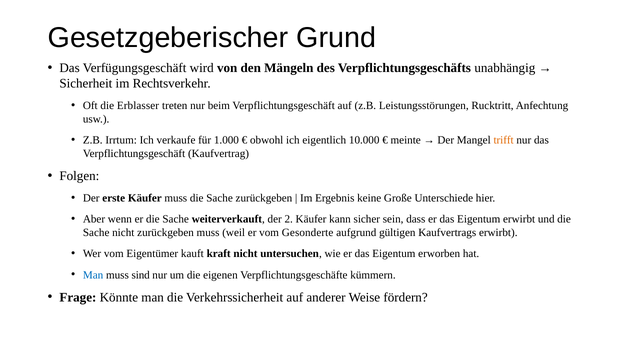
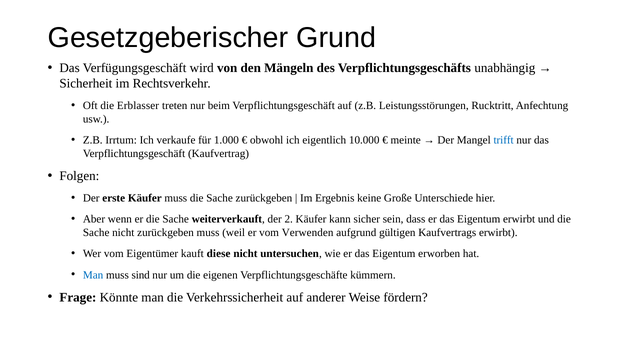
trifft colour: orange -> blue (504, 140)
Gesonderte: Gesonderte -> Verwenden (308, 233)
kraft: kraft -> diese (219, 254)
